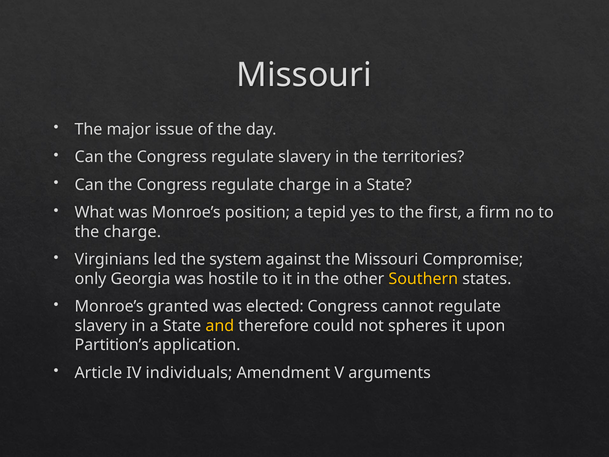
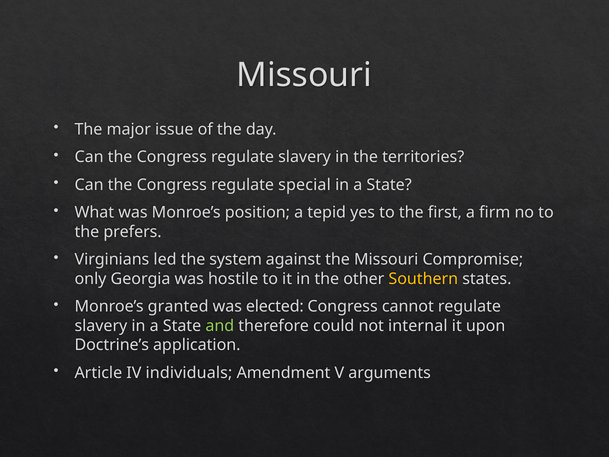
regulate charge: charge -> special (304, 185)
the charge: charge -> prefers (133, 232)
and colour: yellow -> light green (220, 326)
spheres: spheres -> internal (418, 326)
Partition’s: Partition’s -> Doctrine’s (112, 345)
